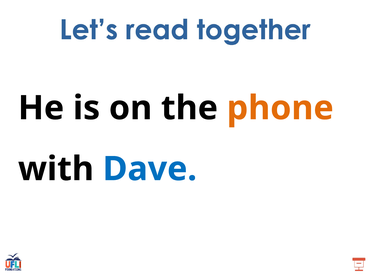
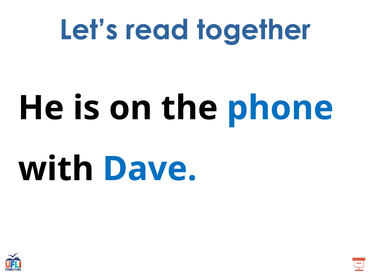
phone colour: orange -> blue (280, 108)
